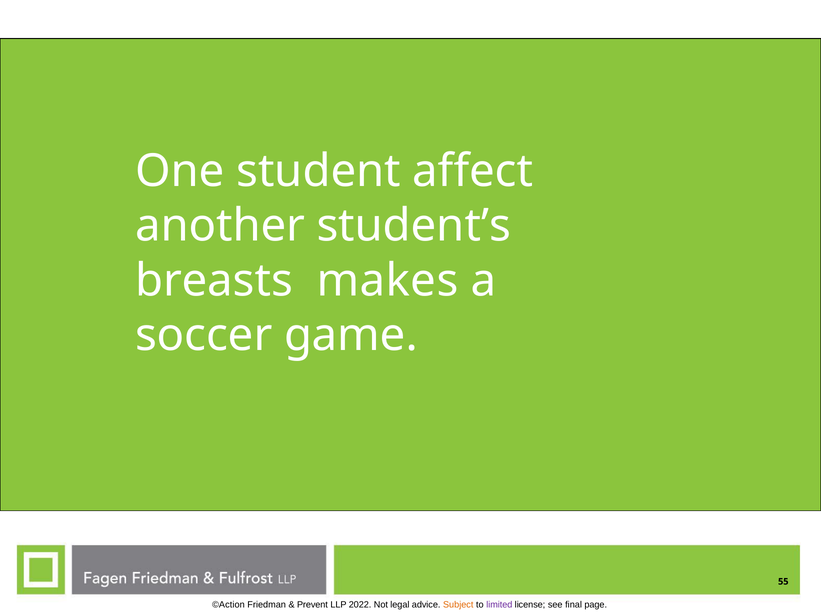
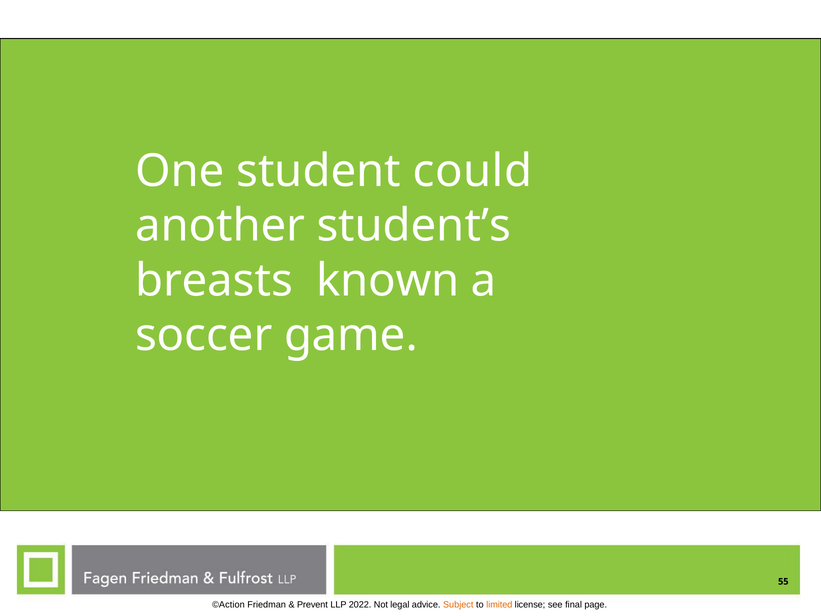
affect: affect -> could (472, 171)
makes: makes -> known (388, 280)
limited colour: purple -> orange (499, 604)
